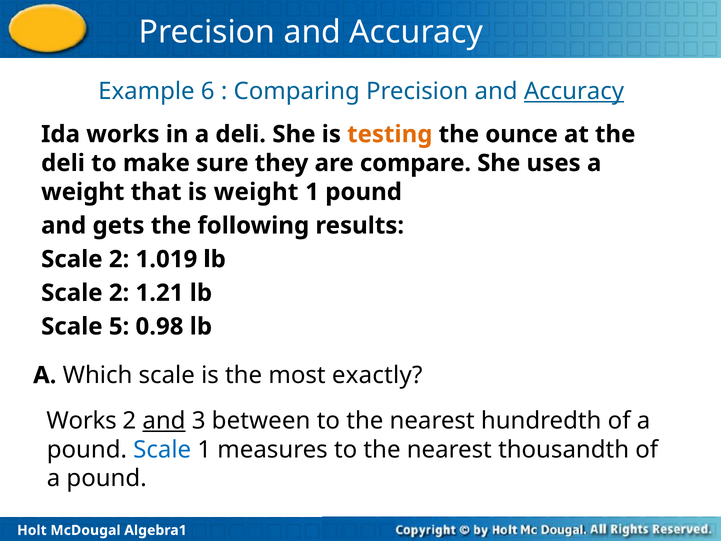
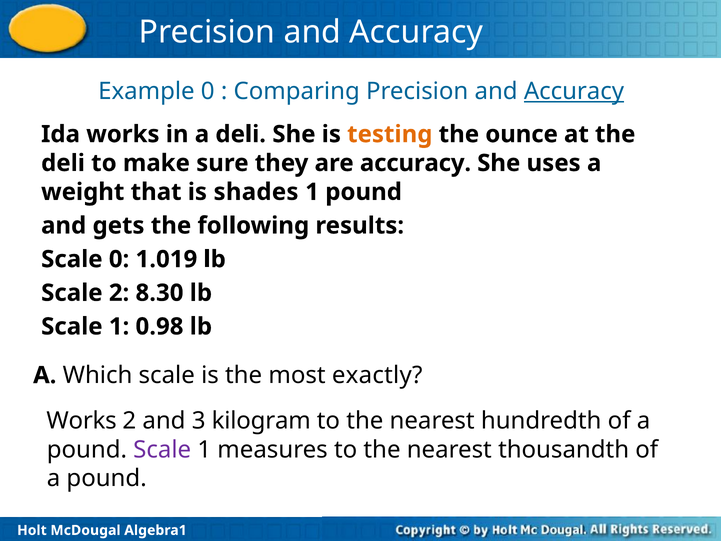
Example 6: 6 -> 0 (208, 91)
are compare: compare -> accuracy (416, 163)
is weight: weight -> shades (256, 192)
2: 2 -> 0 (119, 259)
1.21: 1.21 -> 8.30 (159, 293)
5: 5 -> 1 (119, 326)
and underline: present -> none (164, 421)
between: between -> kilogram (261, 421)
Scale colour: blue -> purple (162, 449)
